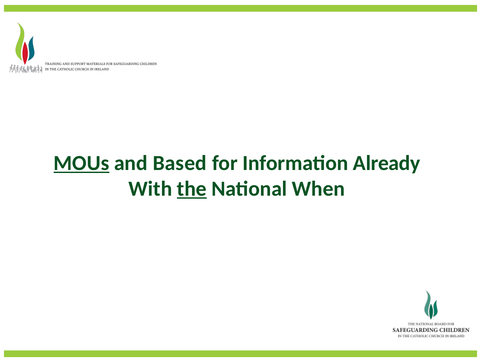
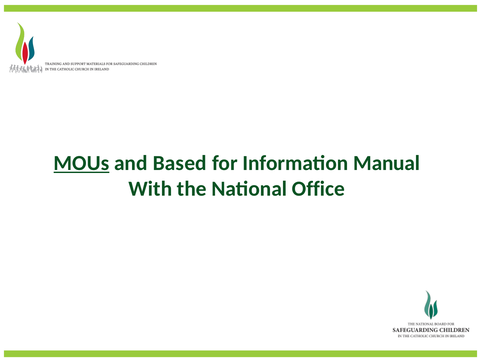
Already: Already -> Manual (387, 163)
the underline: present -> none (192, 189)
When: When -> Office (318, 189)
